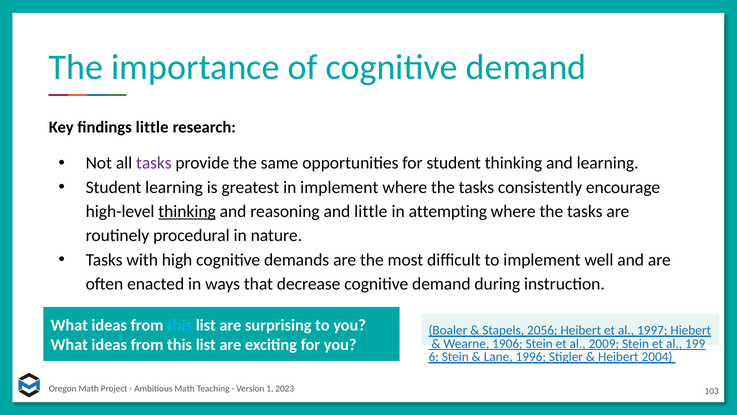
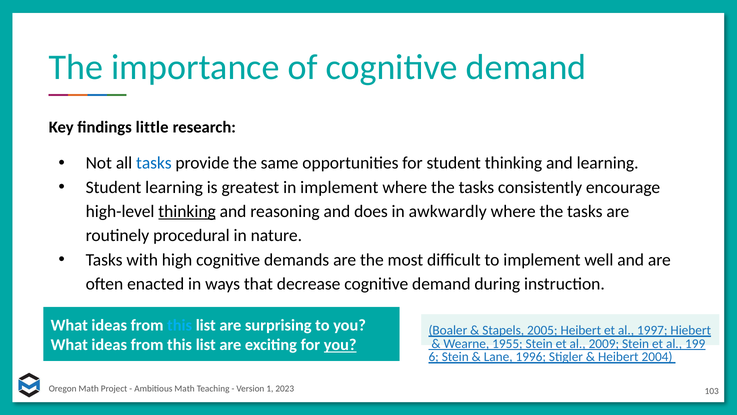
tasks colour: purple -> blue (154, 163)
and little: little -> does (371, 211)
attempting: attempting -> awkwardly (448, 211)
2056: 2056 -> 2005 (542, 330)
you underline: none -> present (340, 345)
1906: 1906 -> 1955 (507, 343)
